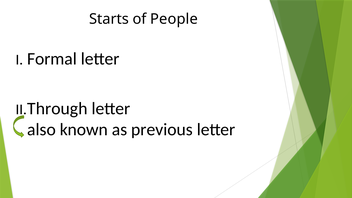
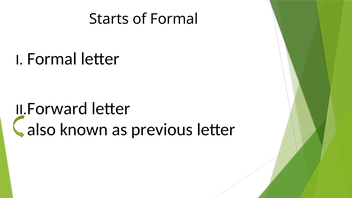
of People: People -> Formal (174, 19)
Through: Through -> Forward (57, 108)
